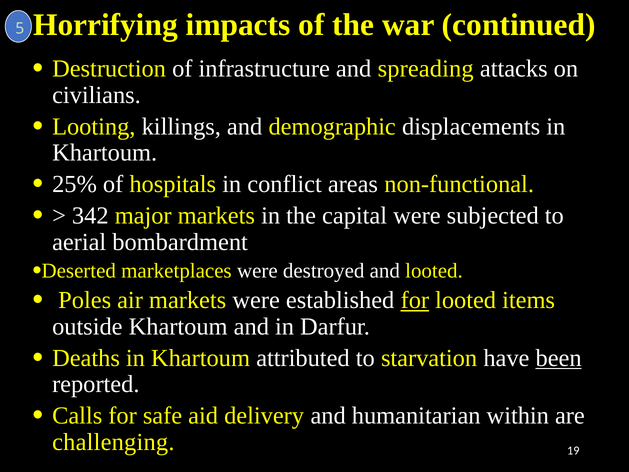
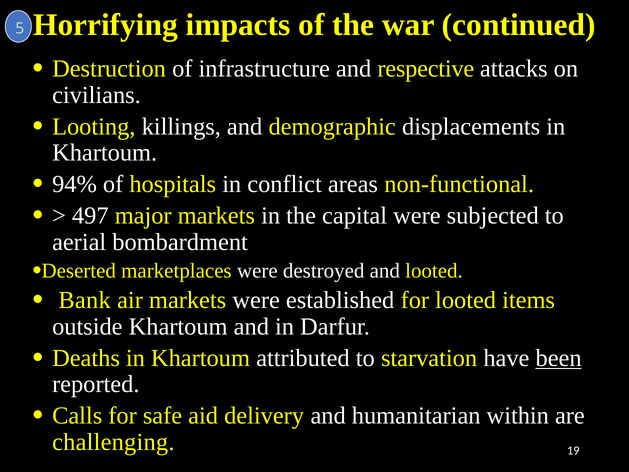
spreading: spreading -> respective (426, 69)
25%: 25% -> 94% (75, 184)
342: 342 -> 497 (90, 215)
Poles: Poles -> Bank (85, 300)
for underline: present -> none (415, 300)
